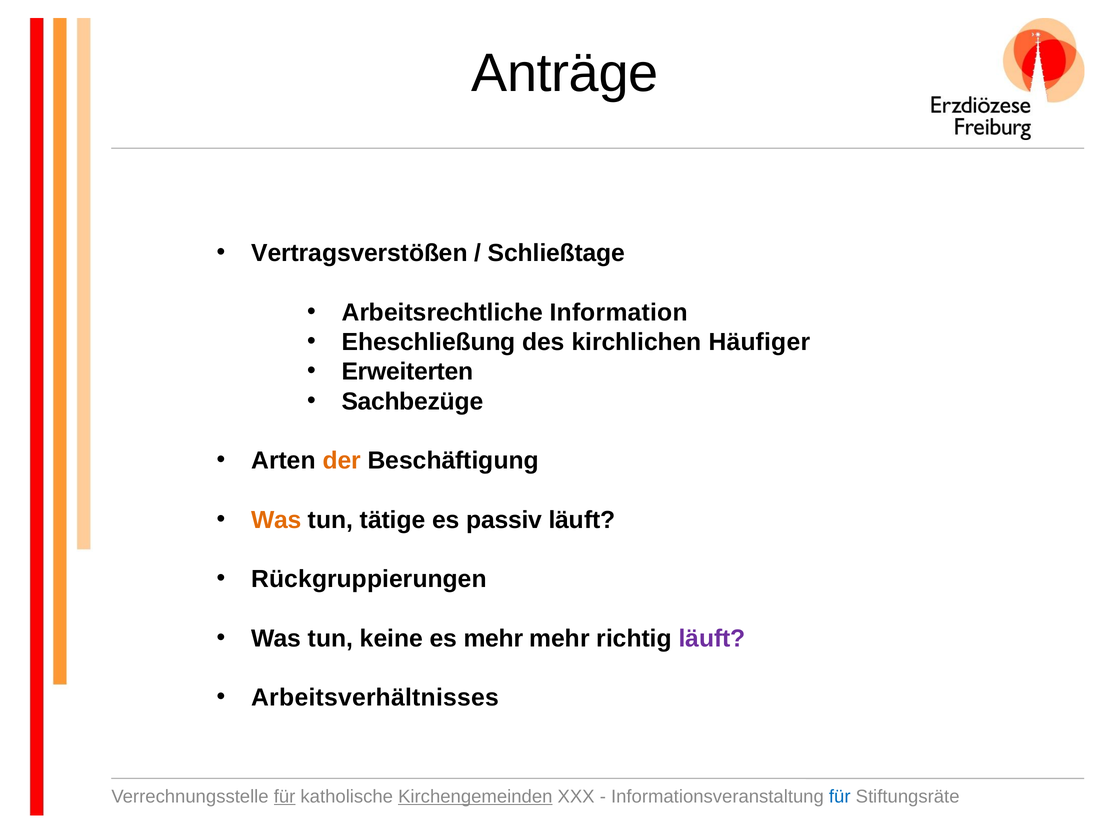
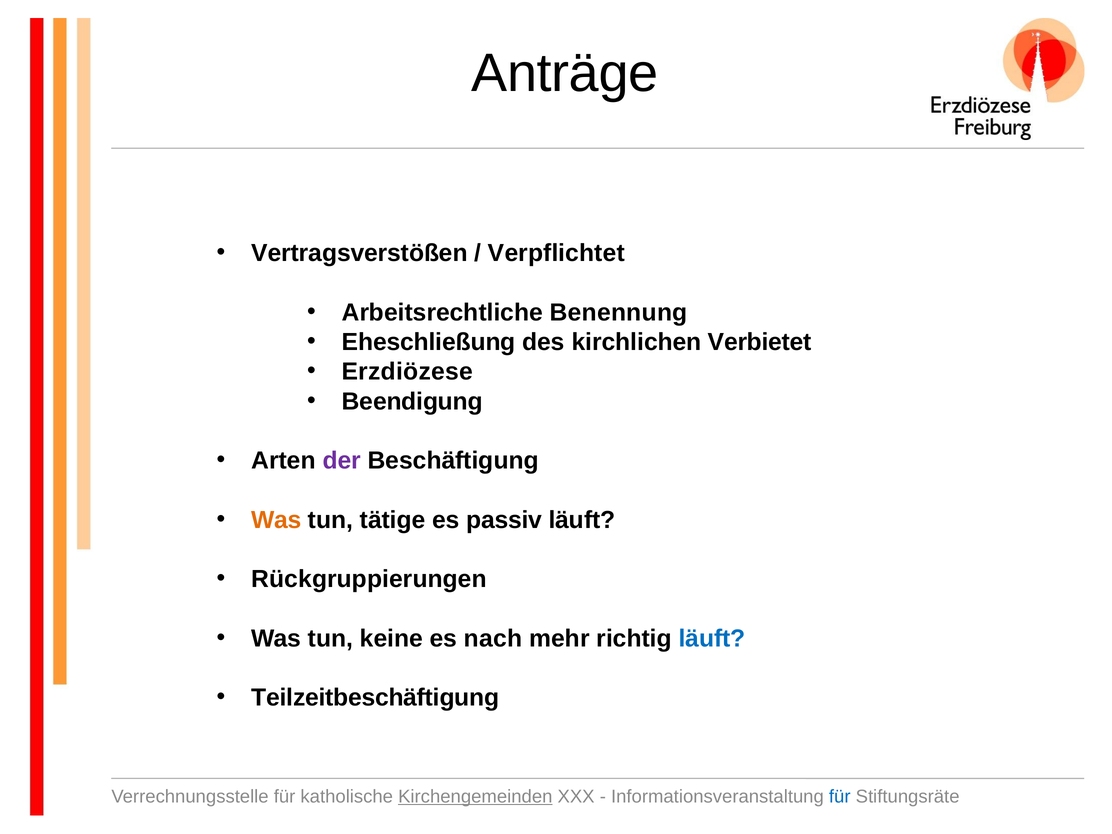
Schließtage: Schließtage -> Verpflichtet (556, 253)
Information: Information -> Benennung (619, 312)
Häufiger: Häufiger -> Verbietet (760, 342)
Erweiterten: Erweiterten -> Erzdiözese (407, 372)
Sachbezüge: Sachbezüge -> Beendigung (412, 401)
der colour: orange -> purple (342, 461)
es mehr: mehr -> nach (493, 639)
läuft colour: purple -> blue (712, 639)
Arbeitsverhältnisses: Arbeitsverhältnisses -> Teilzeitbeschäftigung (375, 698)
für underline: present -> none (285, 796)
